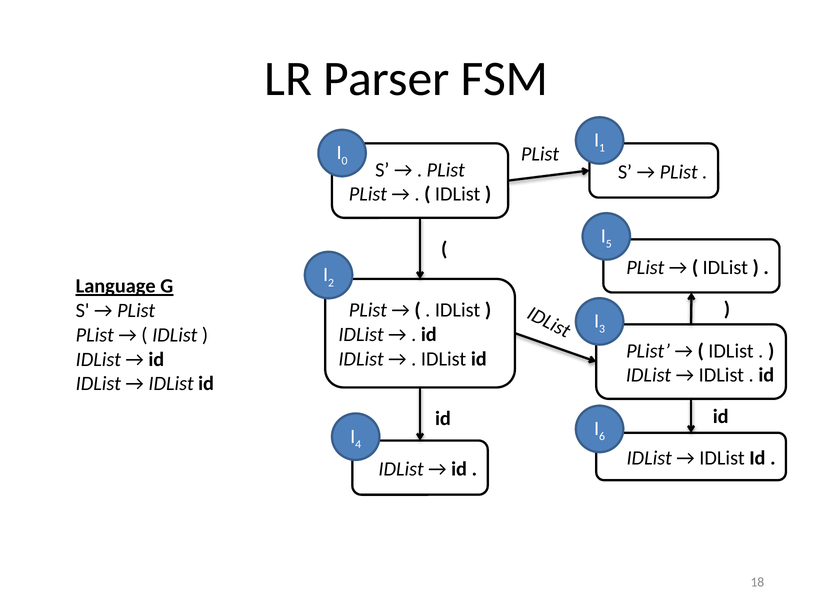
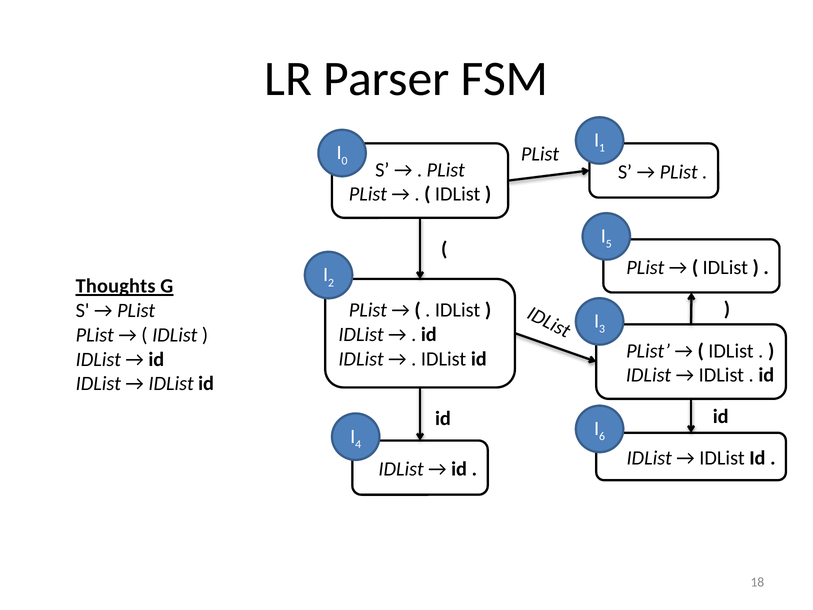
Language: Language -> Thoughts (116, 286)
